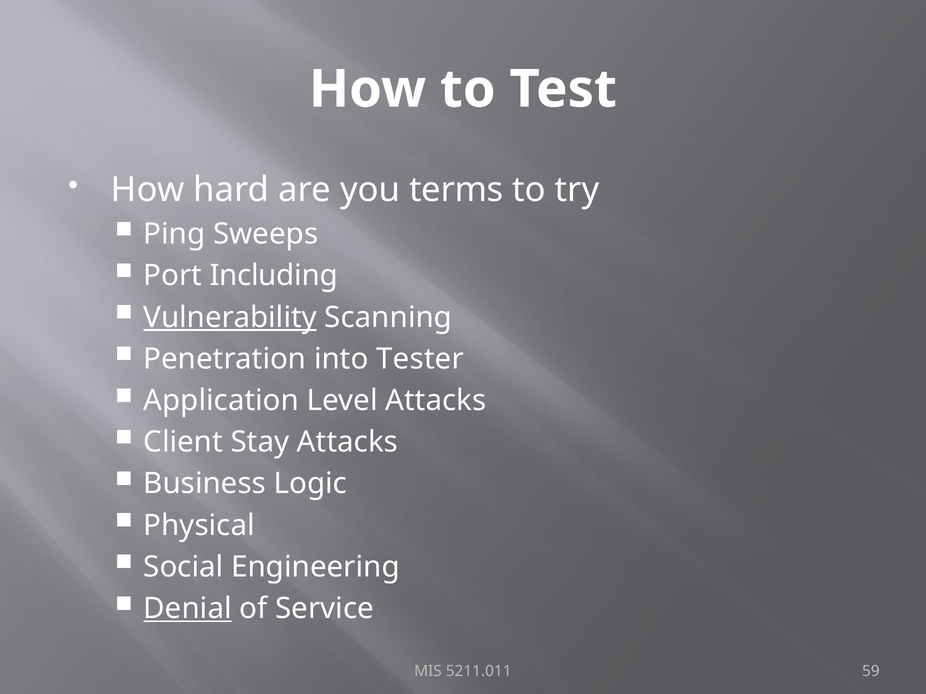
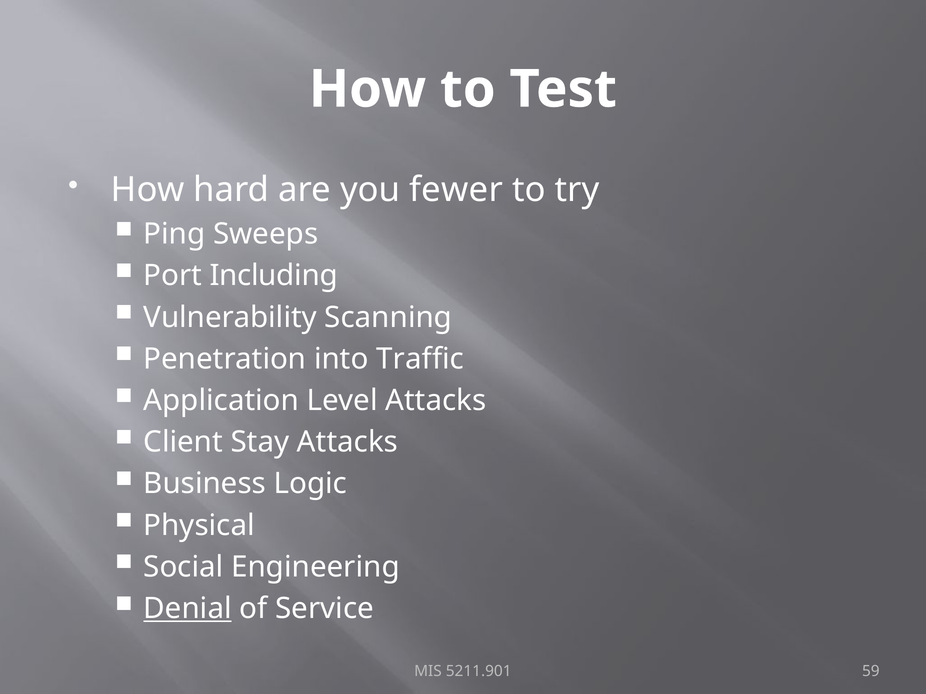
terms: terms -> fewer (456, 190)
Vulnerability underline: present -> none (230, 318)
Tester: Tester -> Traffic (420, 359)
5211.011: 5211.011 -> 5211.901 (479, 672)
